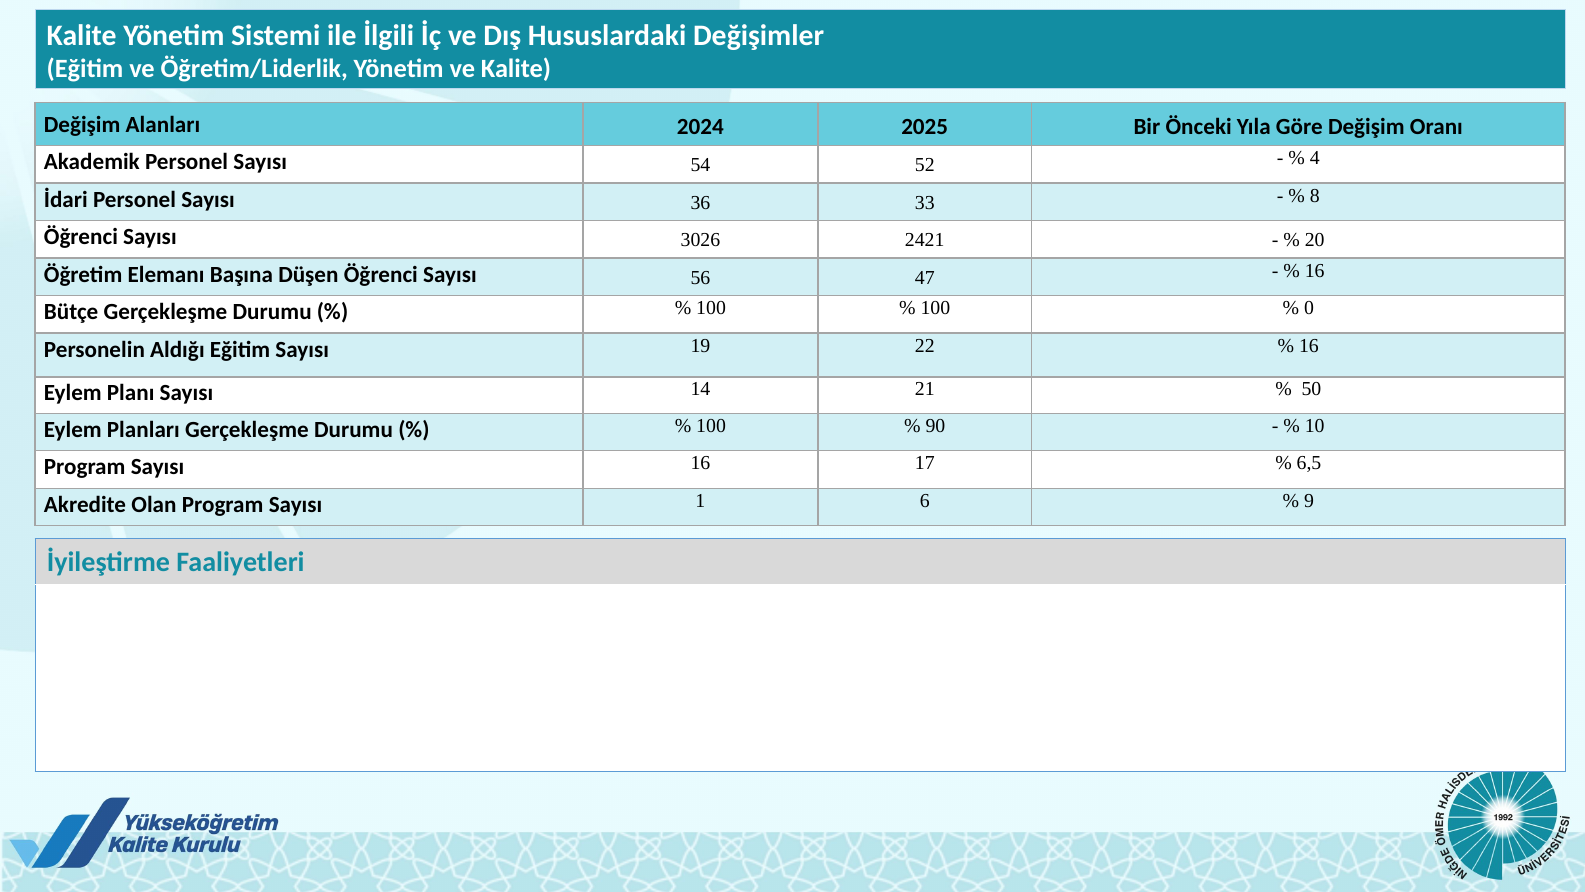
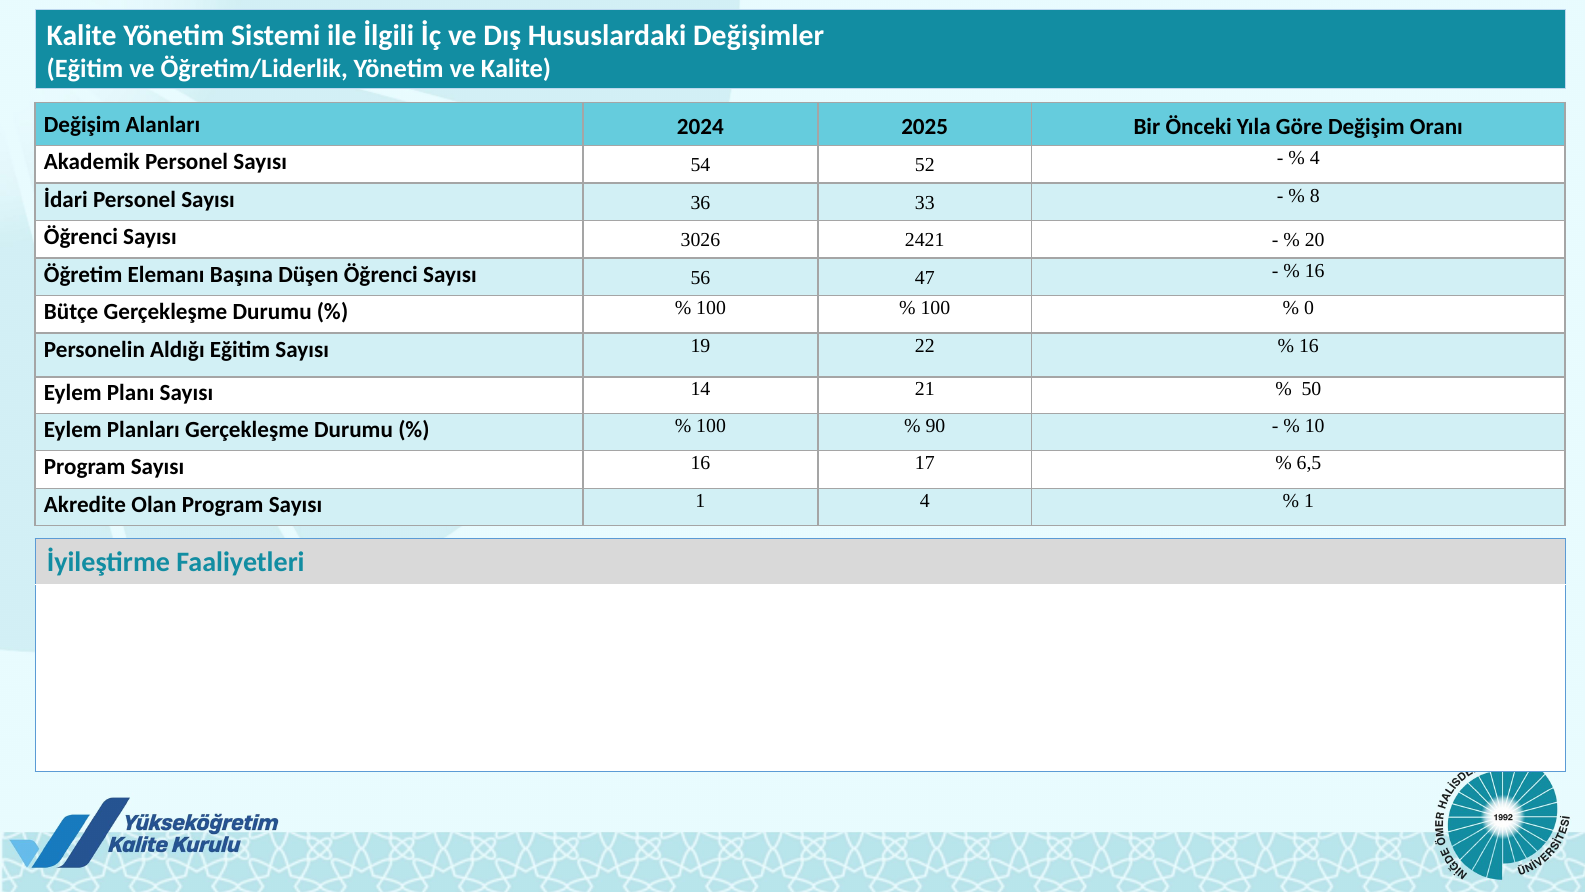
1 6: 6 -> 4 (925, 501)
9: 9 -> 1 (1309, 501)
